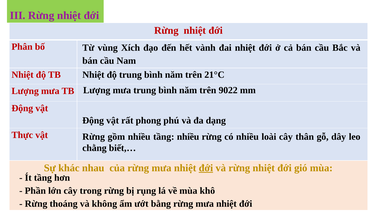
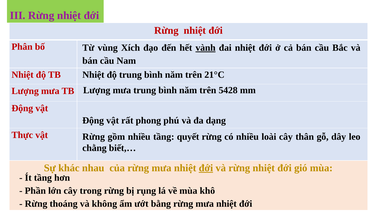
vành underline: none -> present (206, 48)
9022: 9022 -> 5428 (228, 90)
tầng nhiều: nhiều -> quyết (188, 137)
